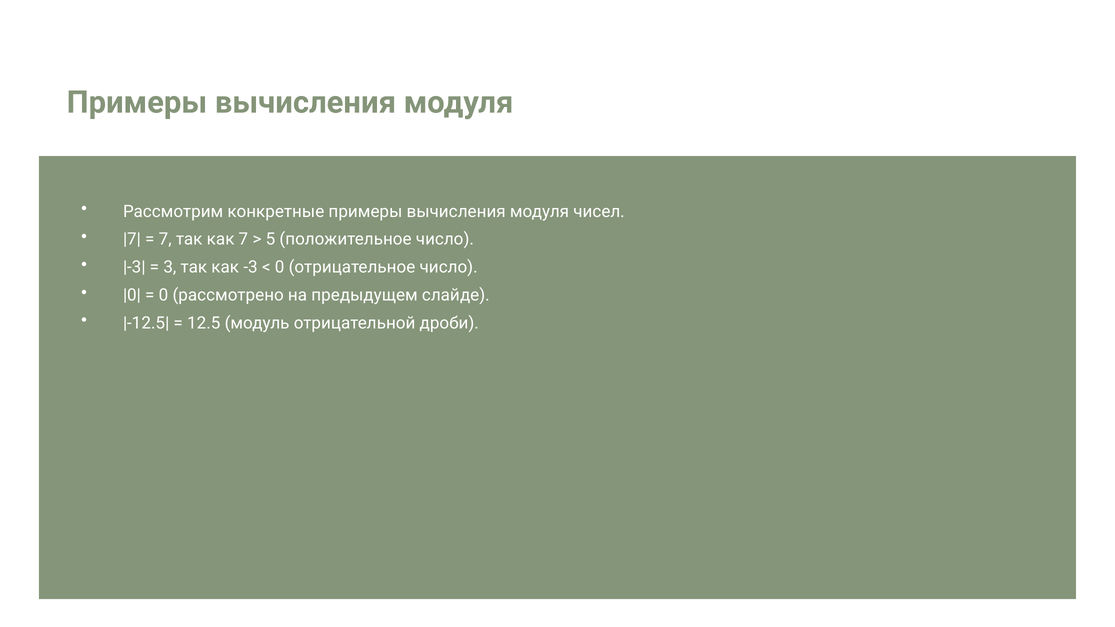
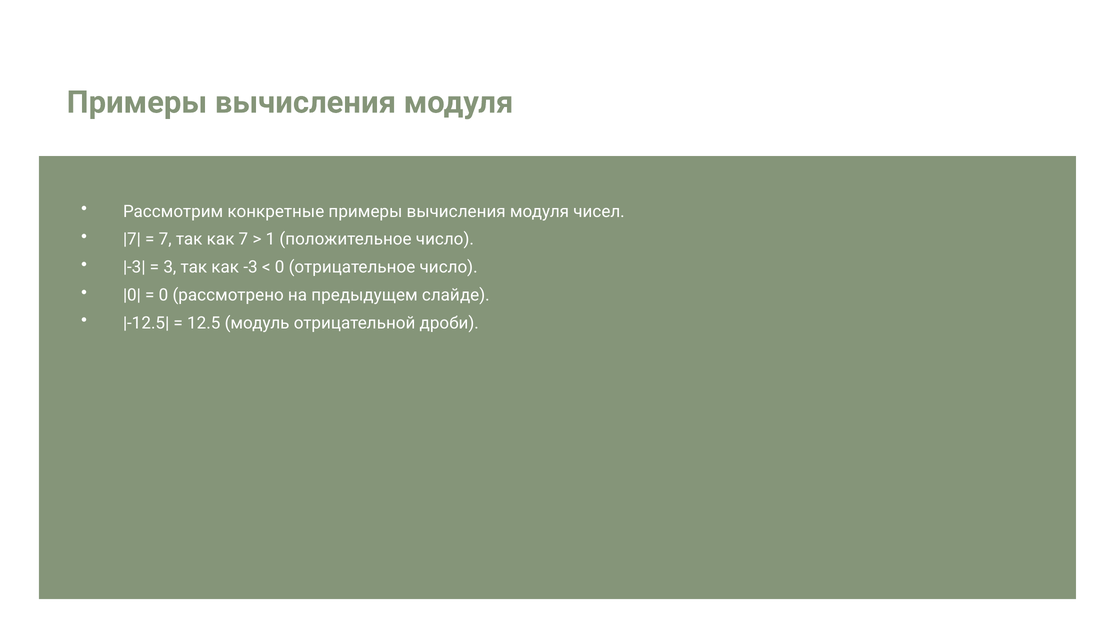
5: 5 -> 1 (270, 239)
